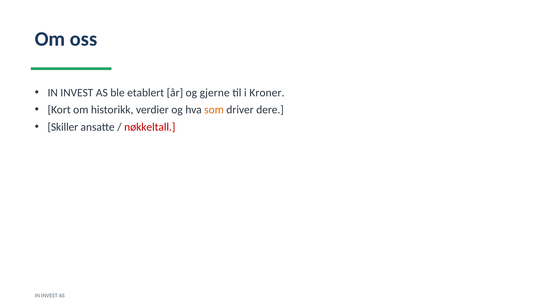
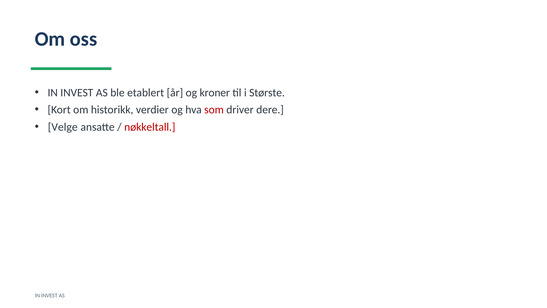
gjerne: gjerne -> kroner (215, 93)
Kroner: Kroner -> Største (267, 93)
som colour: orange -> red (214, 110)
Skiller: Skiller -> Velge (63, 127)
